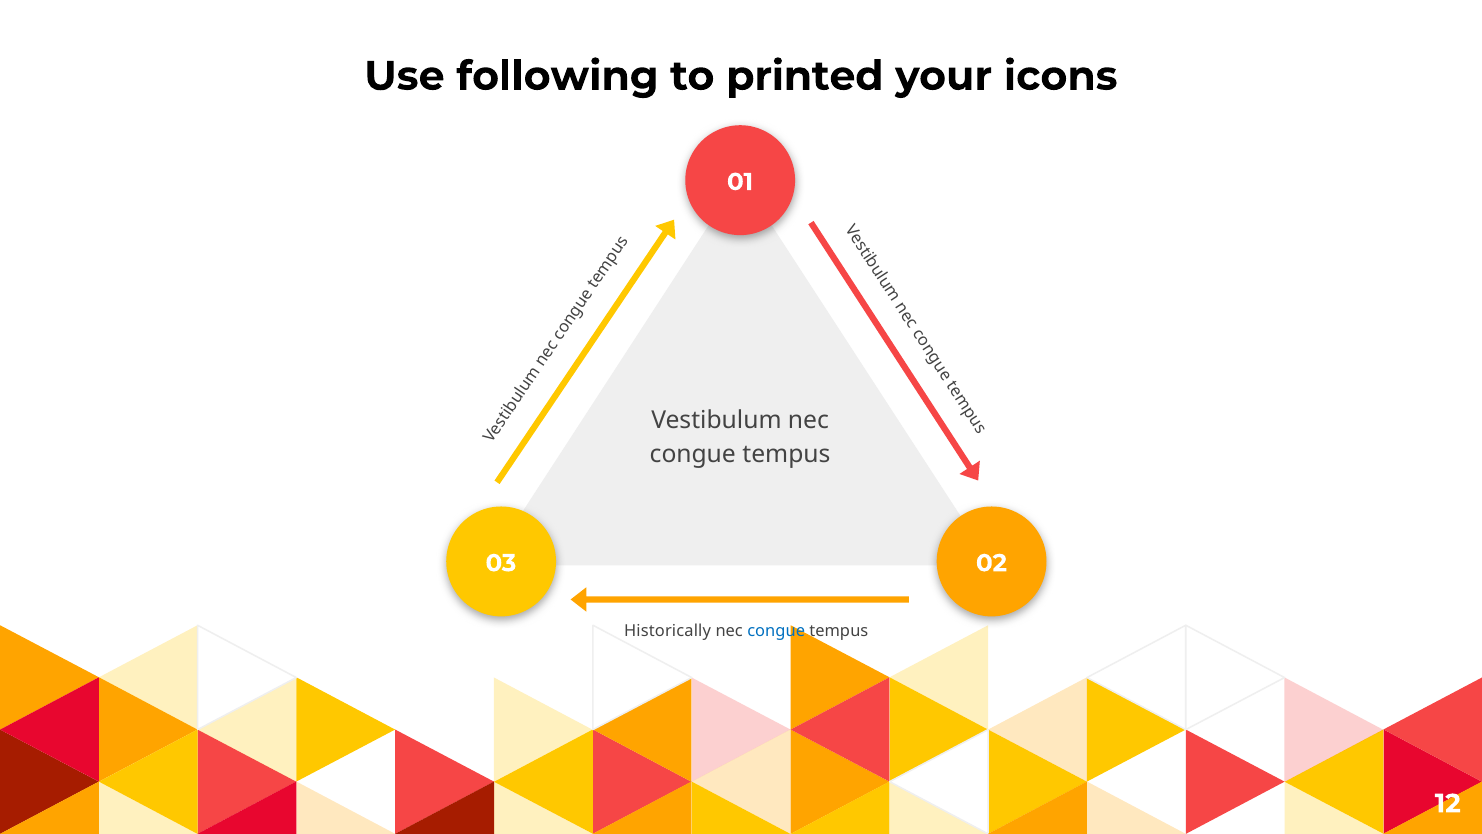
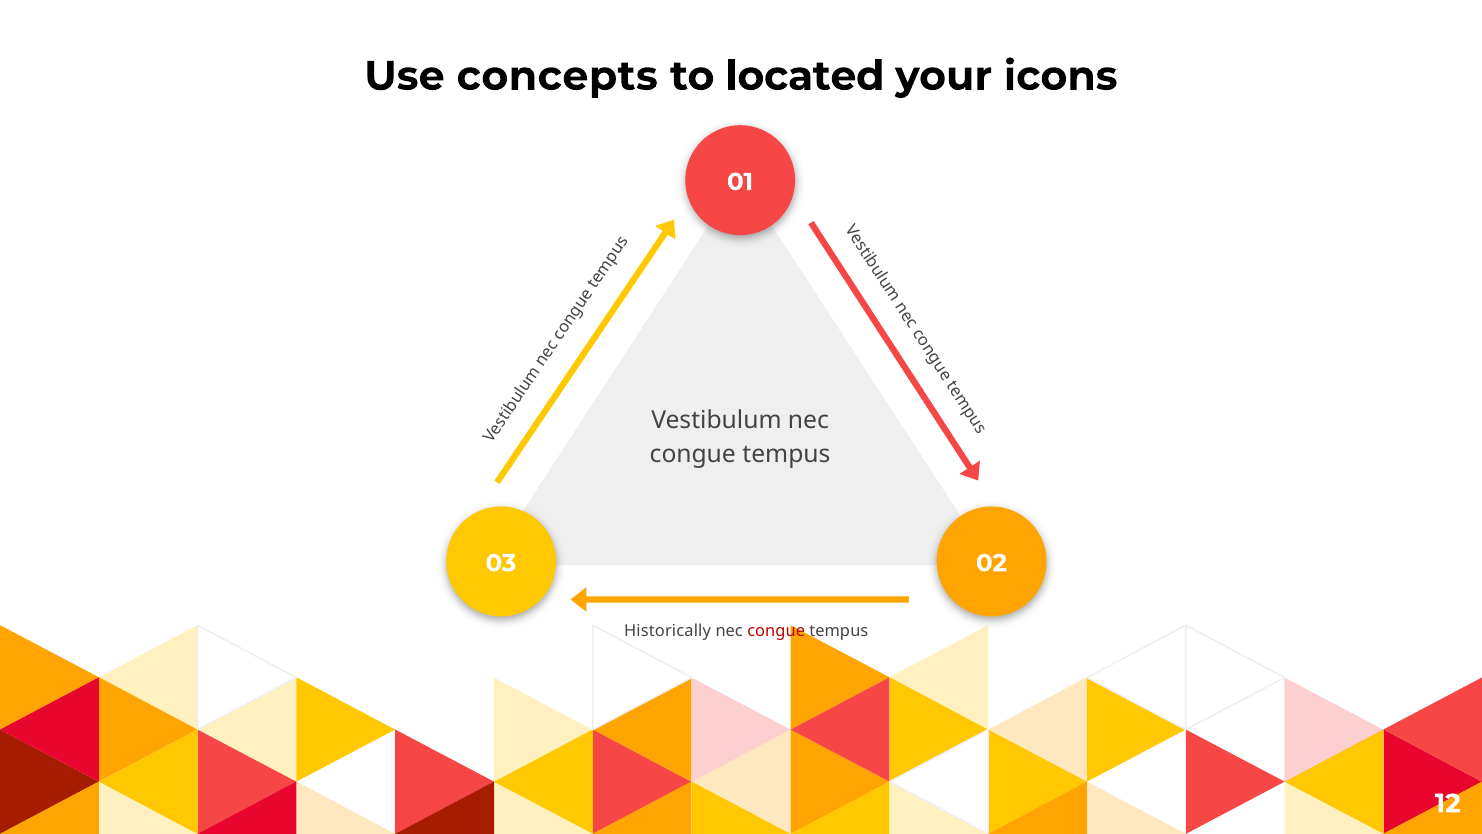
following: following -> concepts (557, 76)
printed: printed -> located (805, 76)
congue colour: blue -> red (776, 631)
